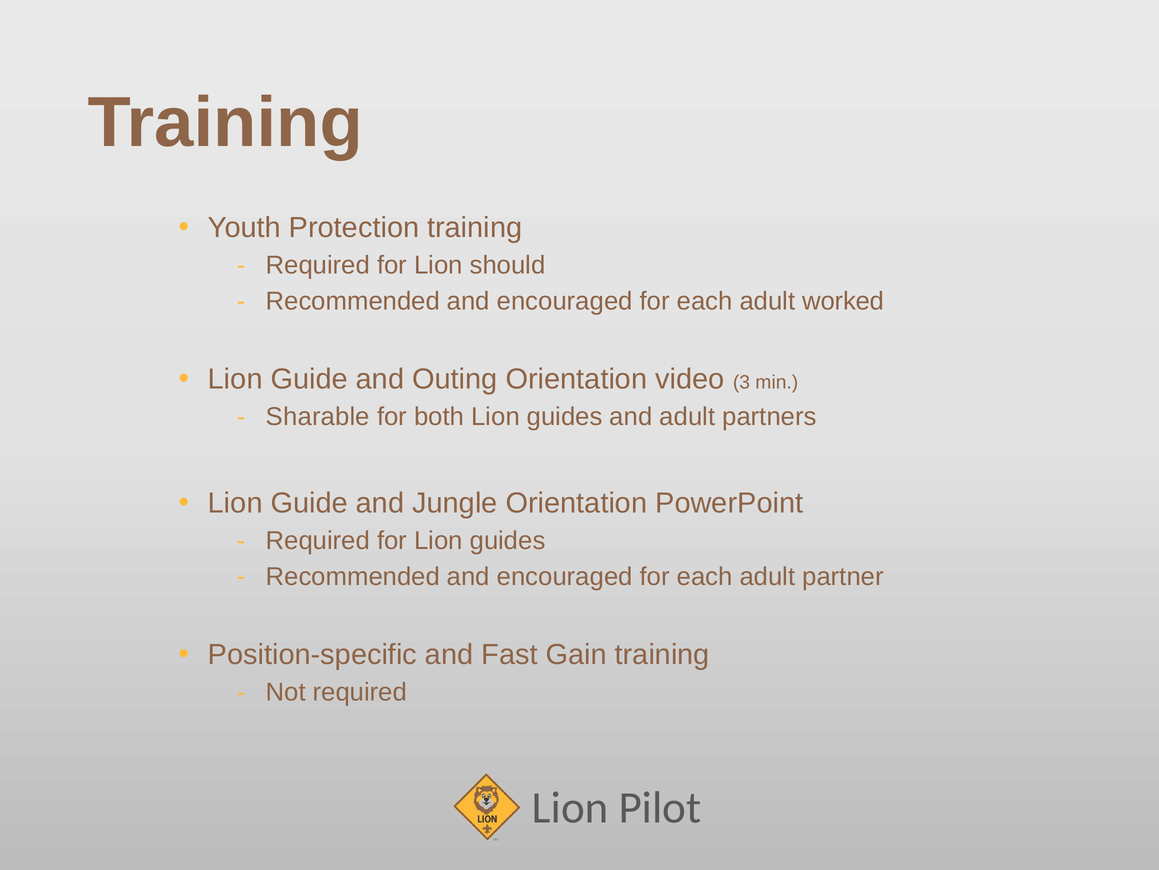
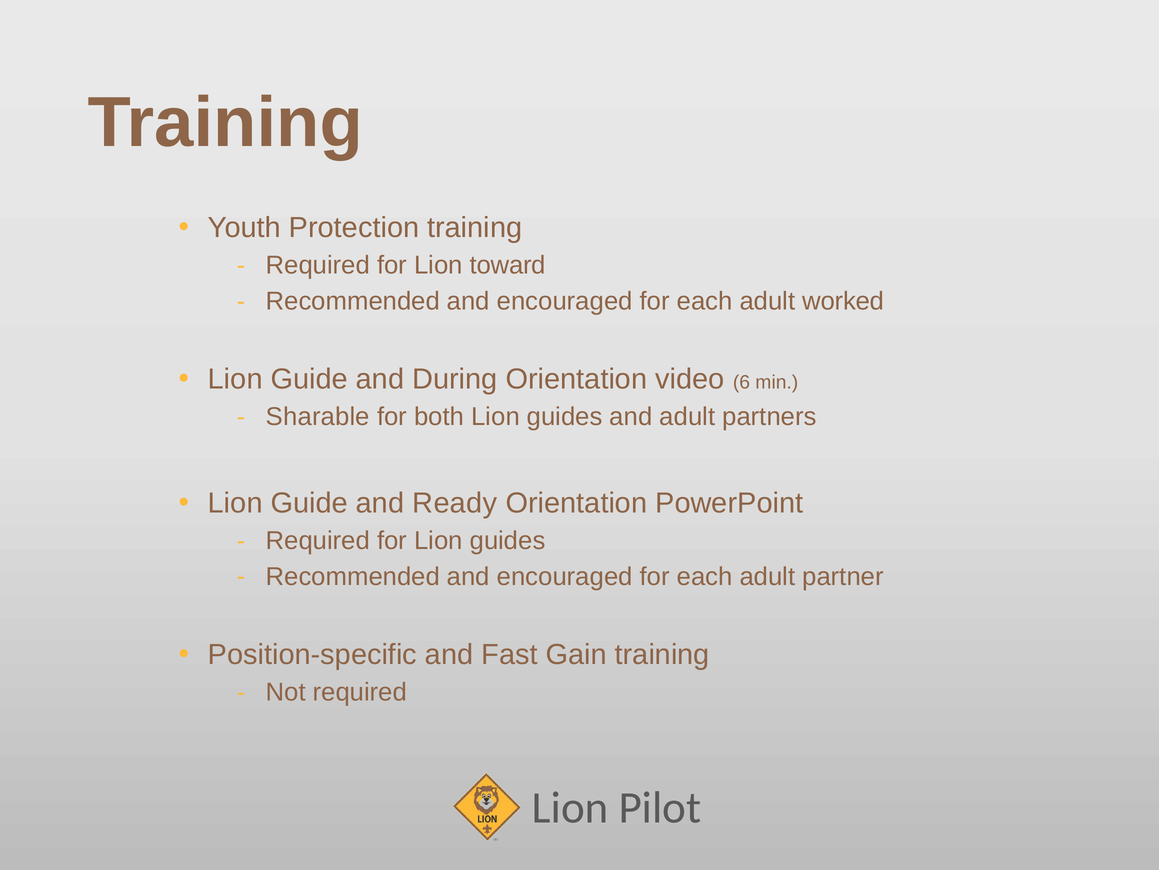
should: should -> toward (508, 265)
Outing: Outing -> During (455, 379)
3: 3 -> 6 (742, 382)
Jungle: Jungle -> Ready (455, 503)
